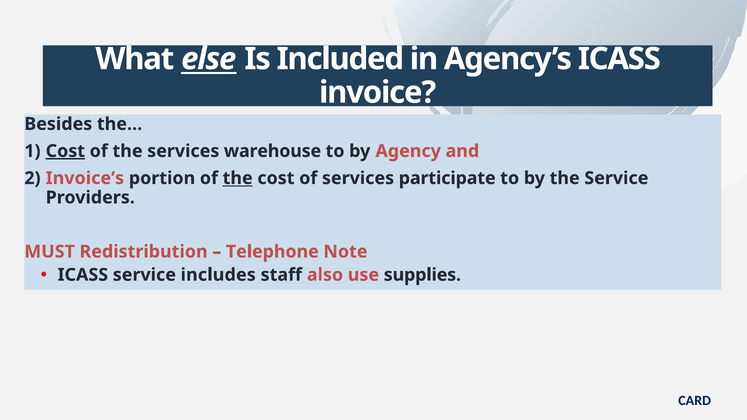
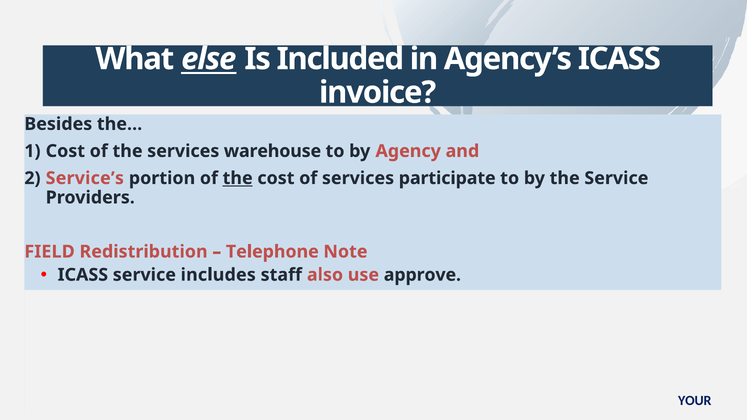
Cost underline: present -> none (65, 151)
Invoice’s: Invoice’s -> Service’s (85, 178)
MUST: MUST -> FIELD (50, 252)
supplies: supplies -> approve (422, 275)
CARD: CARD -> YOUR (695, 401)
